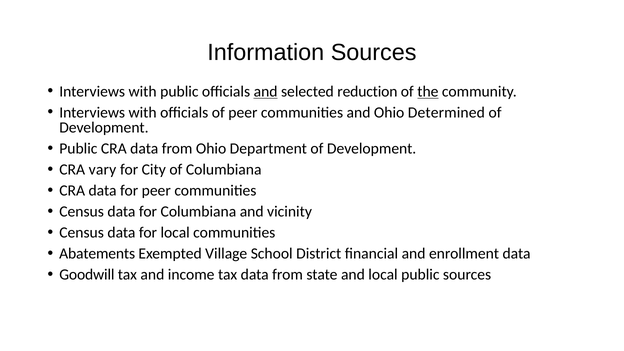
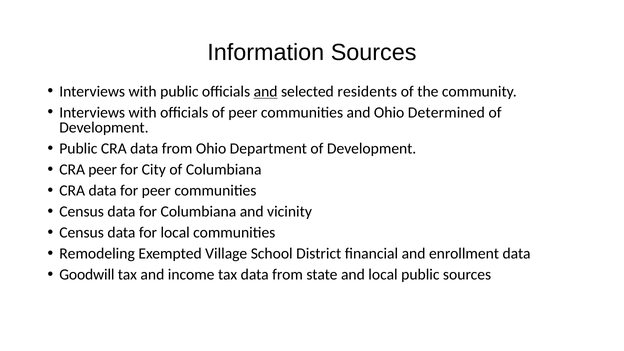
reduction: reduction -> residents (367, 92)
the underline: present -> none (428, 92)
CRA vary: vary -> peer (103, 170)
Abatements: Abatements -> Remodeling (97, 254)
